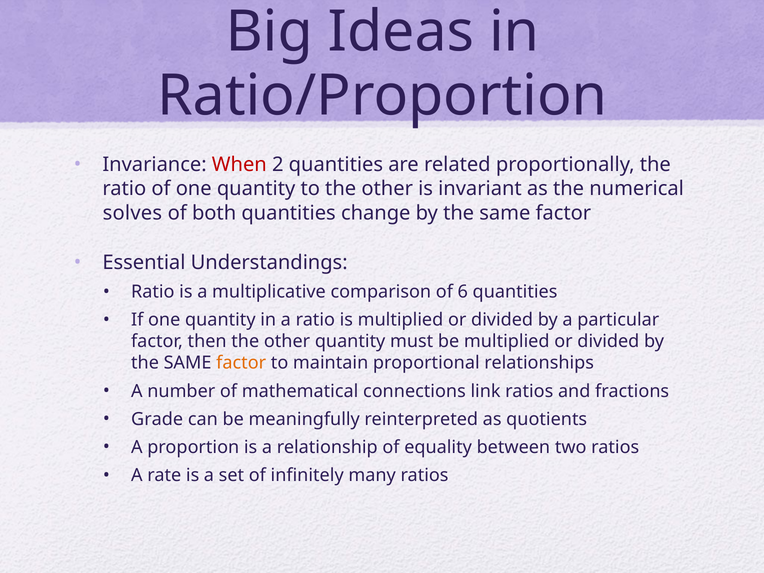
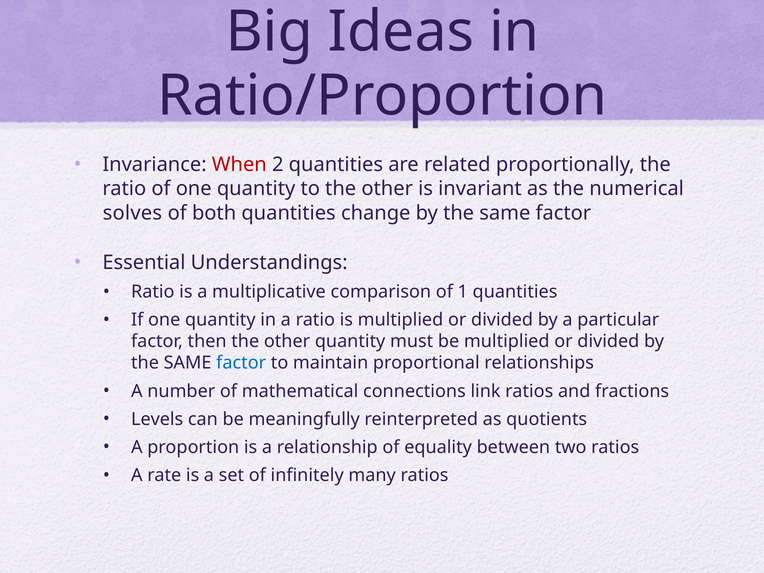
6: 6 -> 1 (463, 292)
factor colour: orange -> blue (241, 363)
Grade: Grade -> Levels (157, 419)
